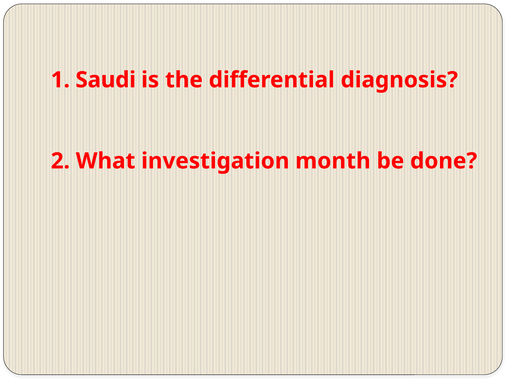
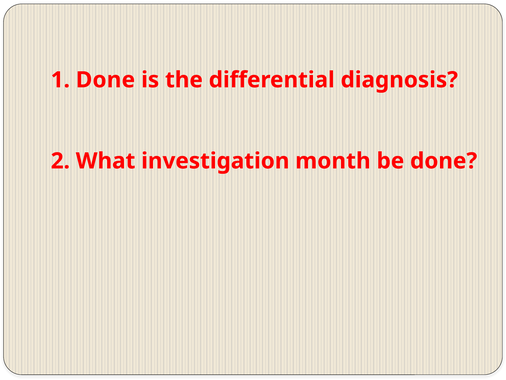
1 Saudi: Saudi -> Done (105, 80)
